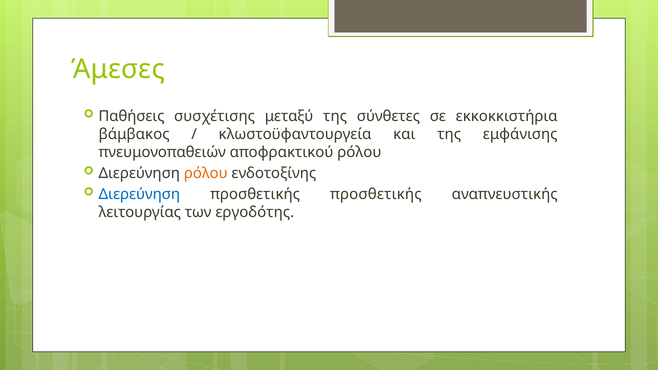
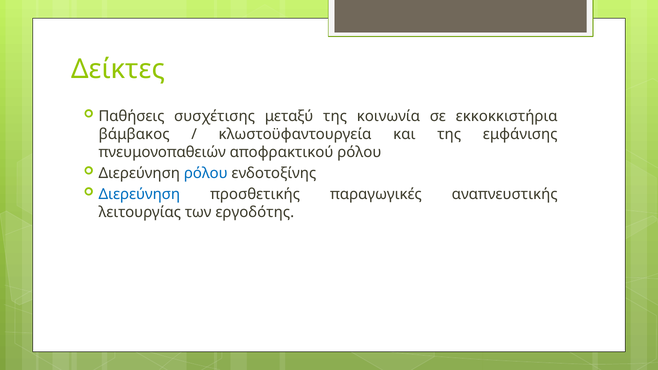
Άμεσες: Άμεσες -> Δείκτες (118, 69)
σύνθετες: σύνθετες -> κοινωνία (388, 116)
ρόλου colour: orange -> blue (206, 173)
προσθετικής προσθετικής: προσθετικής -> παραγωγικές (376, 194)
